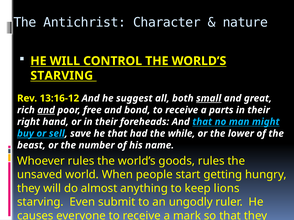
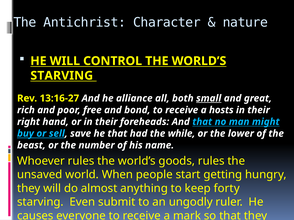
13:16-12: 13:16-12 -> 13:16-27 (59, 98)
suggest: suggest -> alliance (134, 98)
and underline: present -> none (46, 110)
parts: parts -> hosts (221, 110)
lions: lions -> forty (227, 189)
